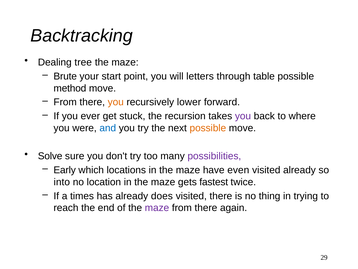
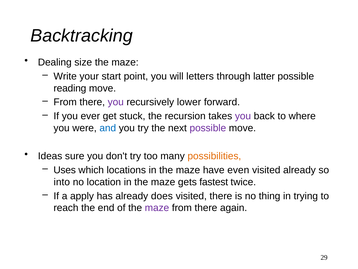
tree: tree -> size (83, 62)
Brute: Brute -> Write (65, 76)
table: table -> latter (264, 76)
method: method -> reading (70, 88)
you colour: orange -> purple (116, 102)
possible colour: orange -> purple (208, 128)
Solve: Solve -> Ideas (50, 156)
possibilities colour: purple -> orange (214, 156)
Early: Early -> Uses (65, 170)
times: times -> apply (82, 196)
